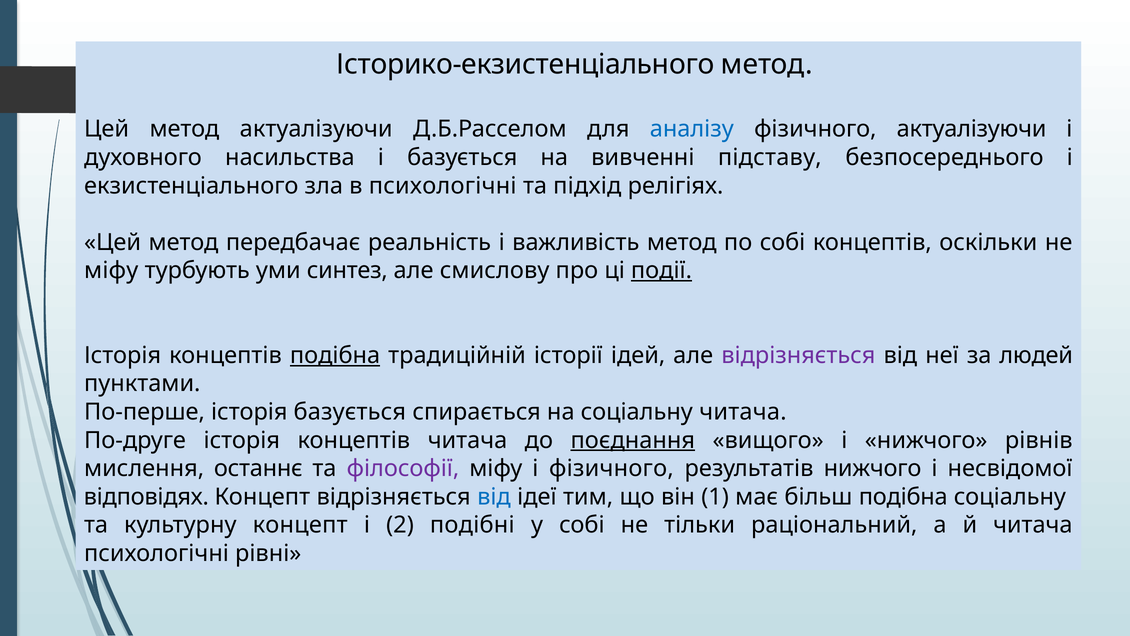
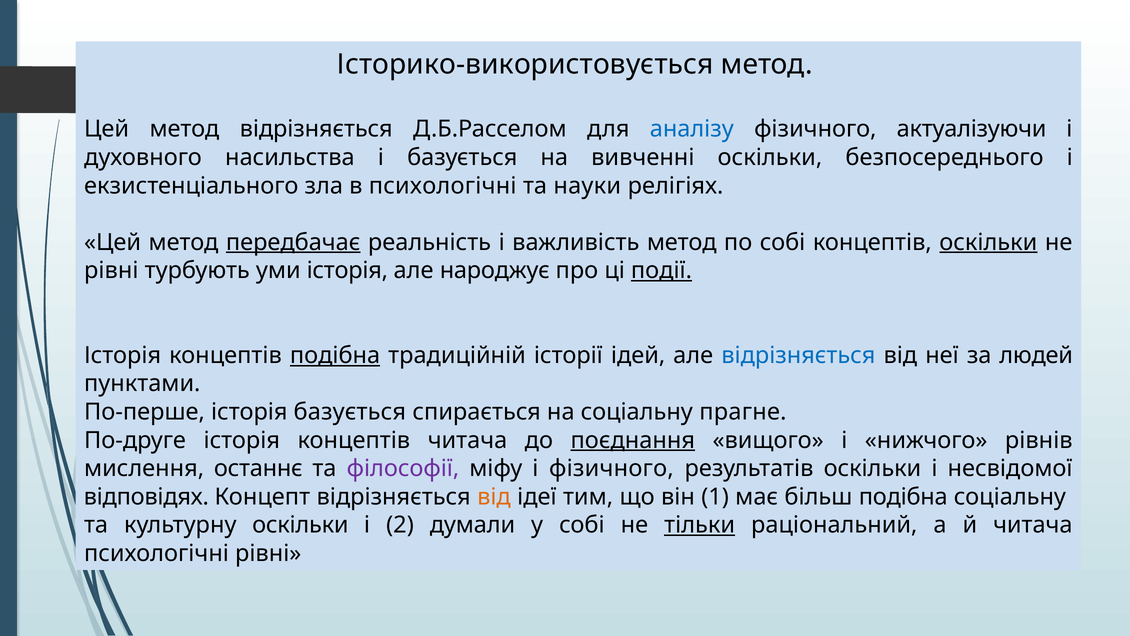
Історико-екзистенціального: Історико-екзистенціального -> Історико-використовується (525, 64)
метод актуалізуючи: актуалізуючи -> відрізняється (316, 129)
вивченні підставу: підставу -> оскільки (770, 157)
підхід: підхід -> науки (587, 186)
передбачає underline: none -> present (293, 242)
оскільки underline: none -> present (988, 242)
міфу: міфу -> рівні (111, 270)
уми синтез: синтез -> історія (347, 270)
смислову: смислову -> народжує (495, 270)
відрізняється colour: purple -> blue (798, 355)
соціальну читача: читача -> прагне (743, 412)
результатів нижчого: нижчого -> оскільки (872, 468)
від colour: blue -> orange (494, 497)
культурну концепт: концепт -> оскільки (300, 525)
подібні: подібні -> думали (472, 525)
тільки underline: none -> present (700, 525)
